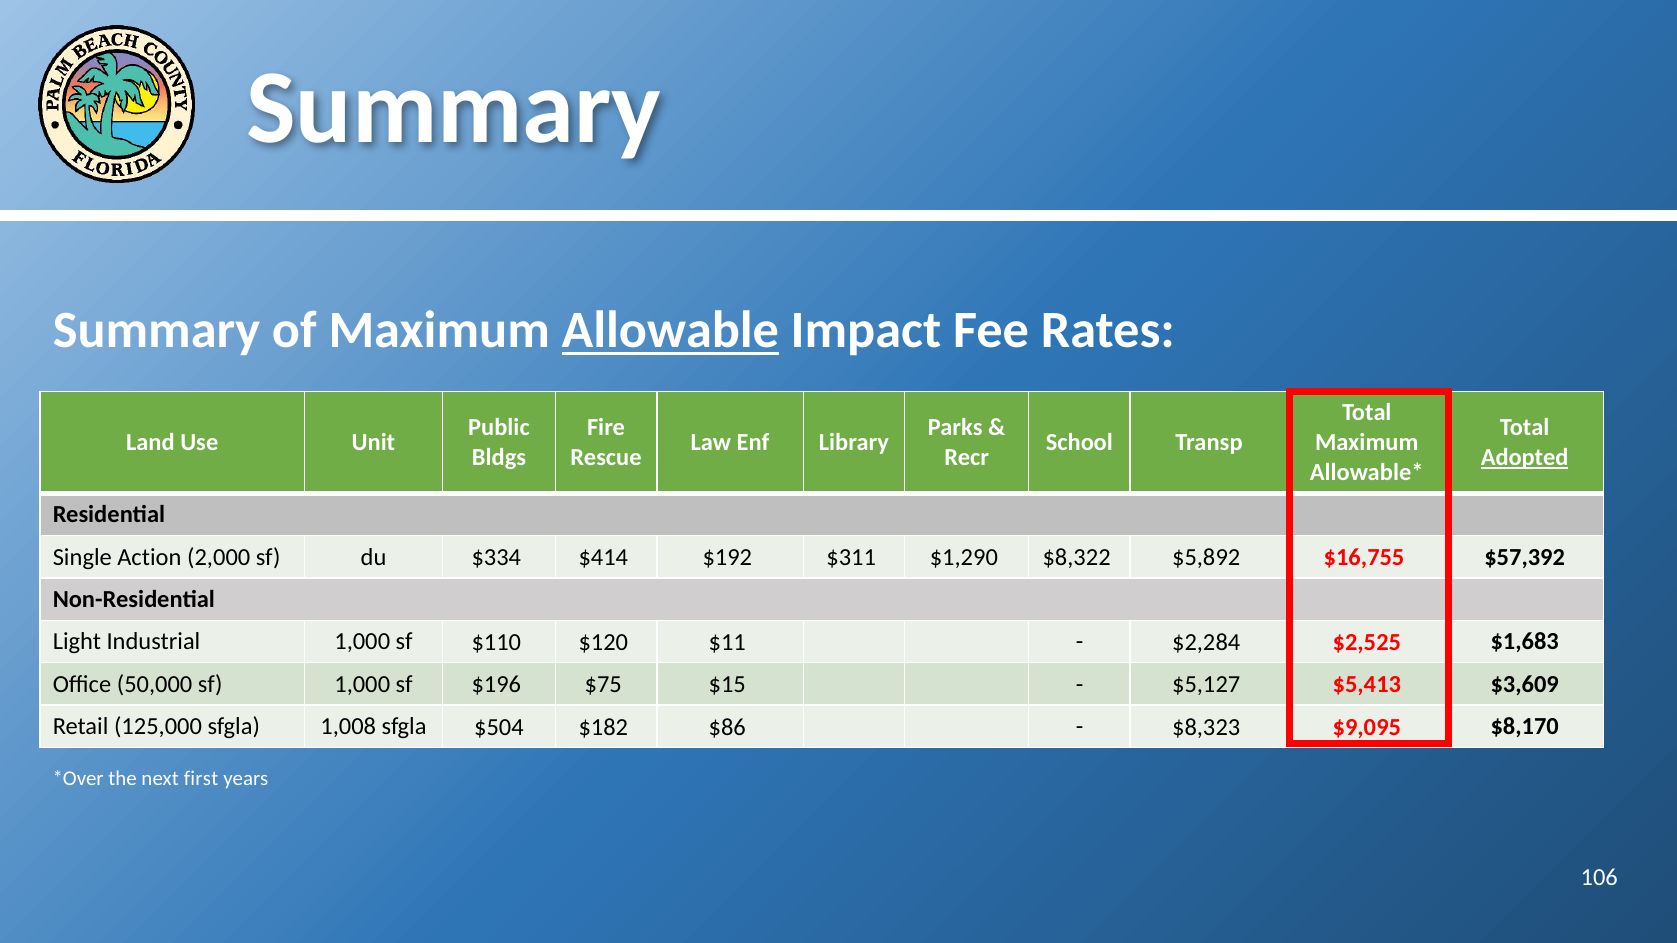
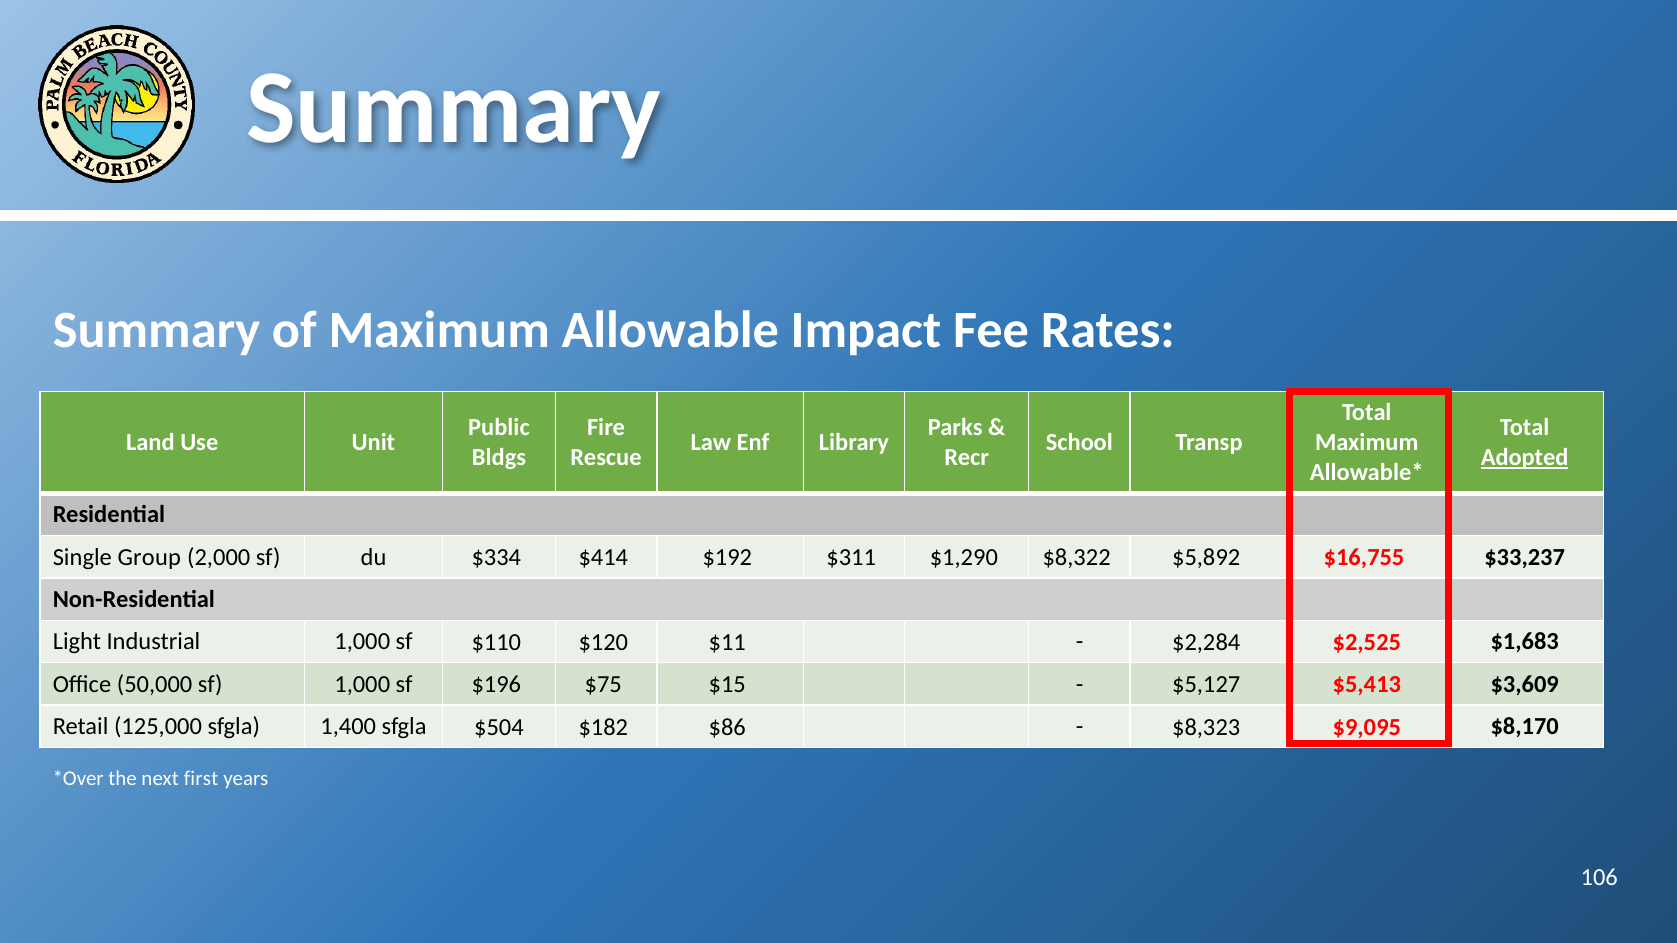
Allowable underline: present -> none (670, 331)
Action: Action -> Group (149, 557)
$57,392: $57,392 -> $33,237 (1525, 558)
1,008: 1,008 -> 1,400 (348, 727)
